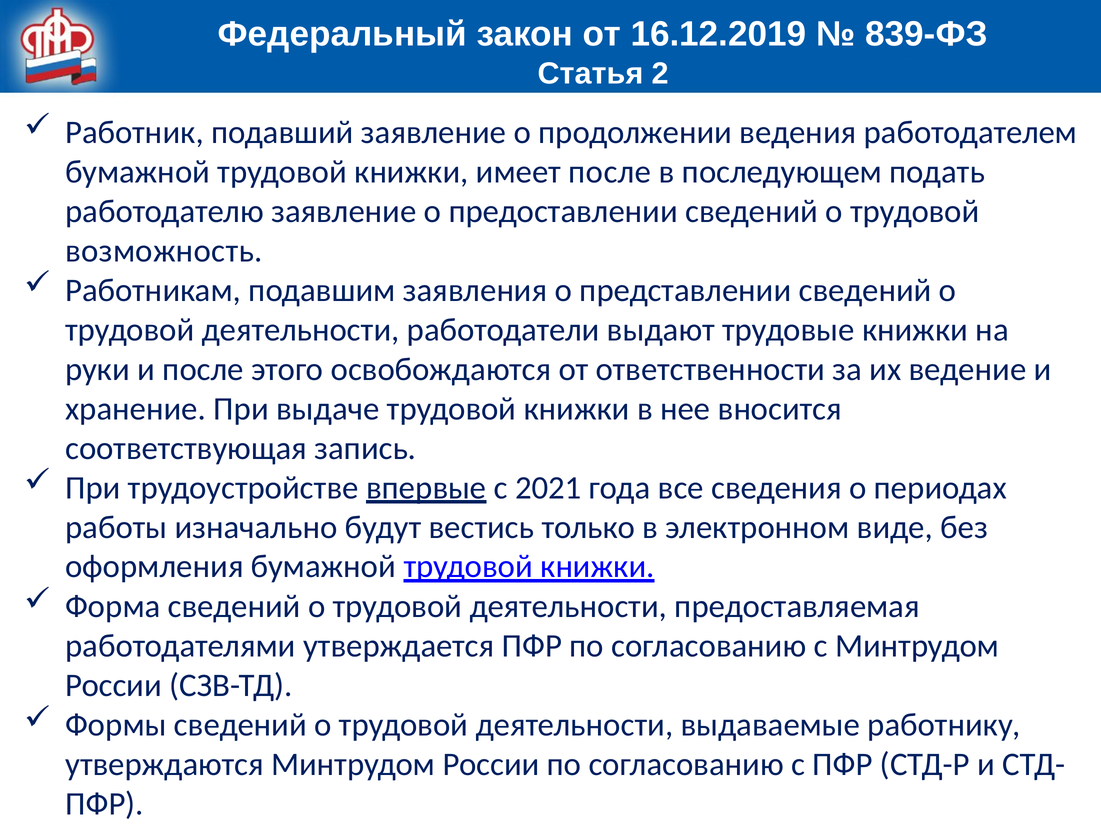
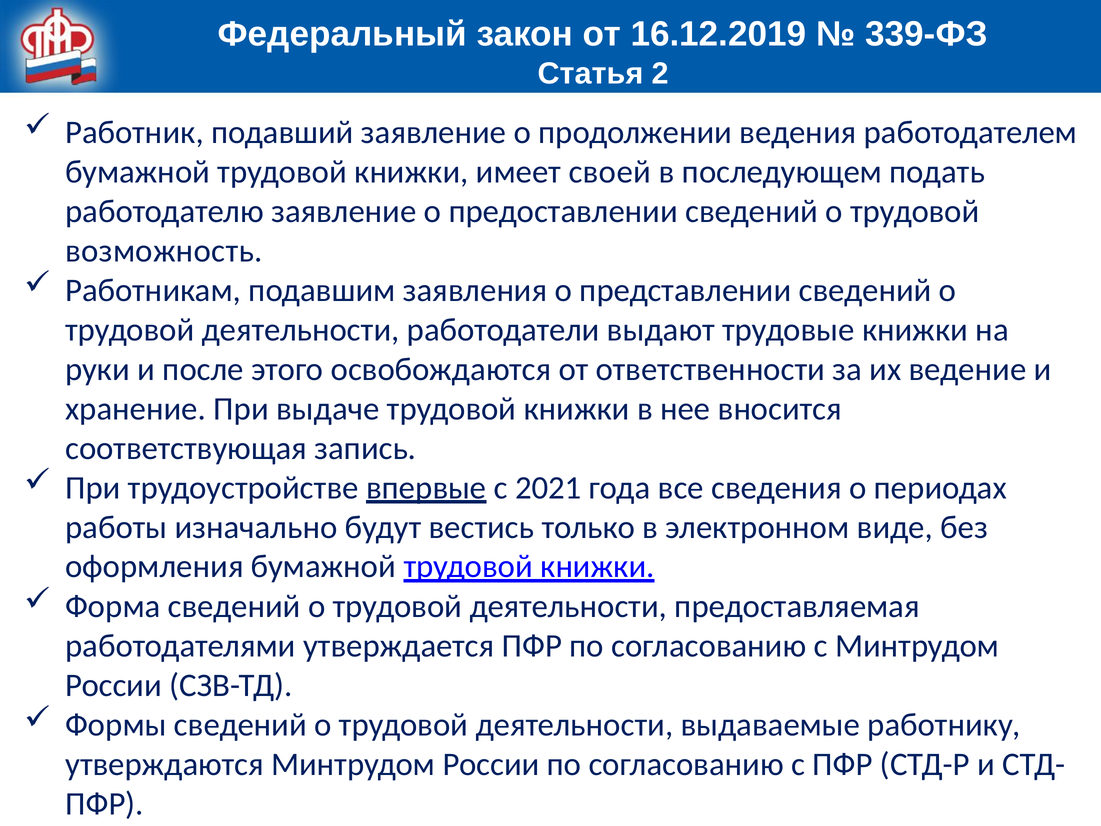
839-ФЗ: 839-ФЗ -> 339-ФЗ (926, 34)
имеет после: после -> своей (610, 172)
